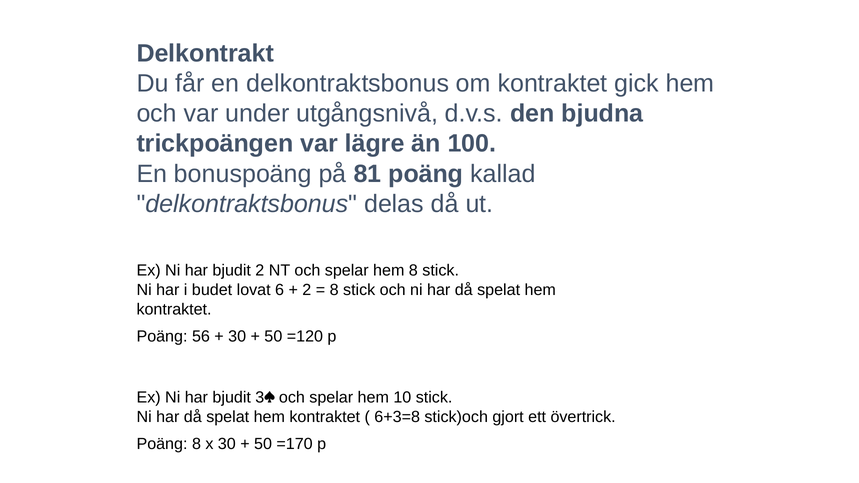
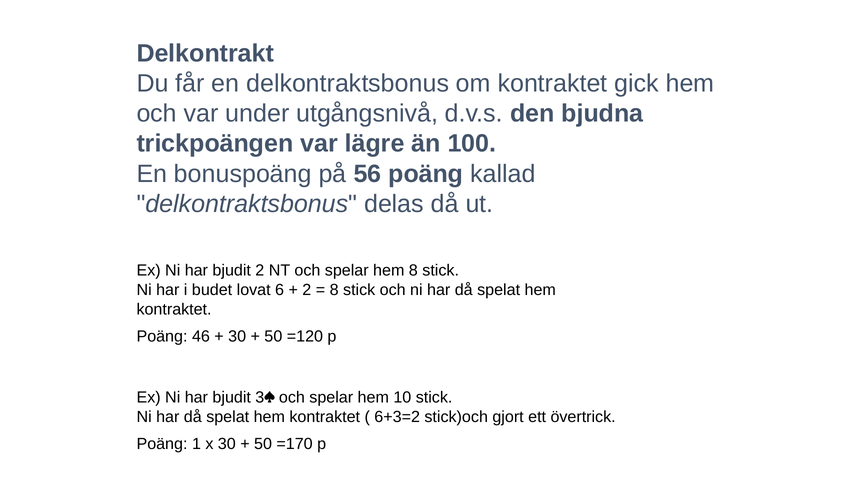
81: 81 -> 56 (367, 174)
56: 56 -> 46 (201, 337)
6+3=8: 6+3=8 -> 6+3=2 (397, 417)
Poäng 8: 8 -> 1 (196, 444)
